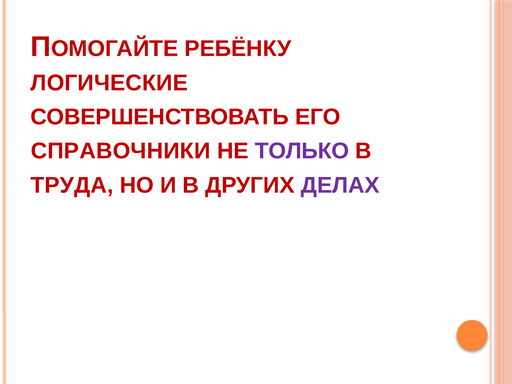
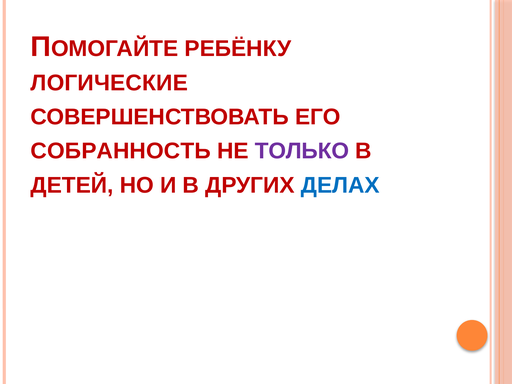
СПРАВОЧНИКИ: СПРАВОЧНИКИ -> СОБРАННОСТЬ (121, 151)
ТРУДА: ТРУДА -> ДЕТЕЙ (72, 185)
ДЕЛАХ colour: purple -> blue (340, 185)
